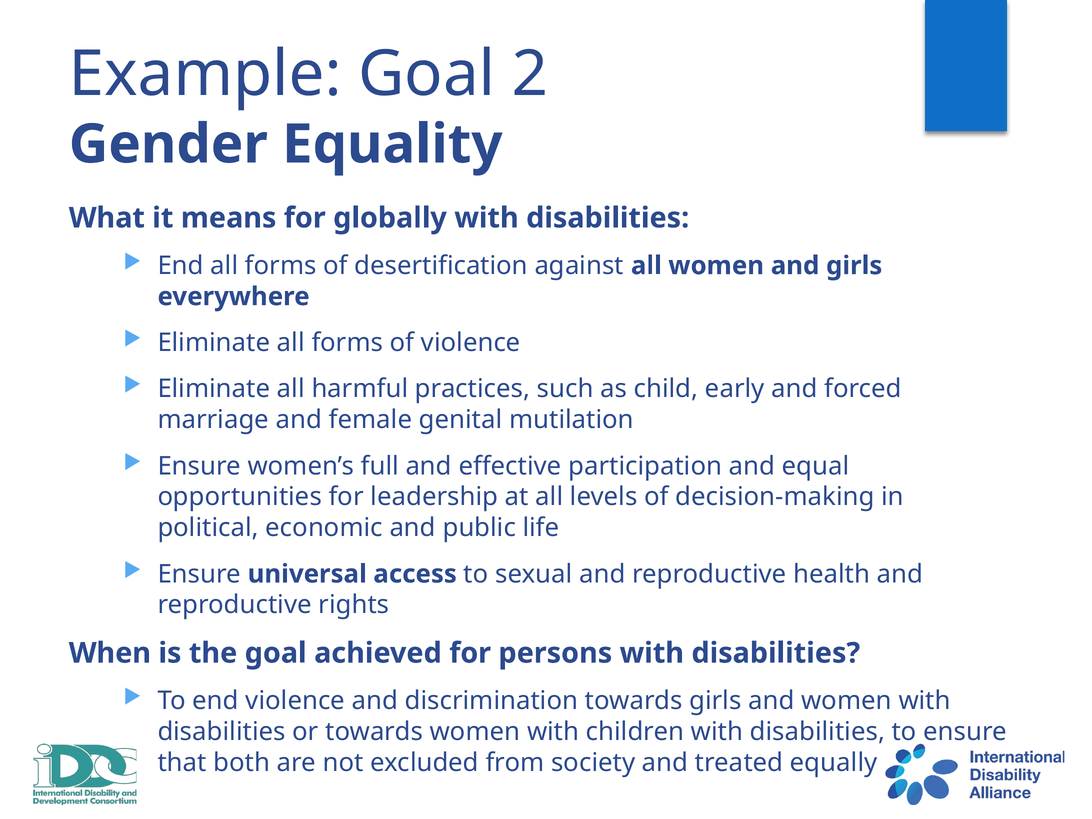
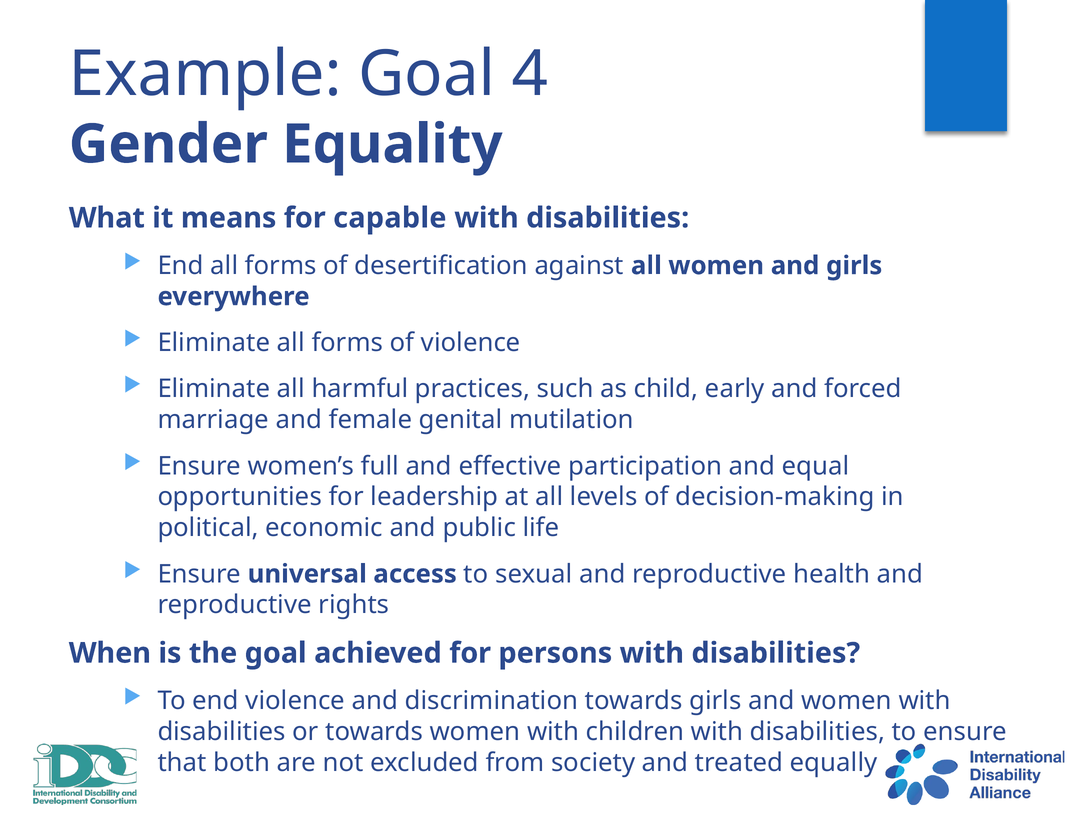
2: 2 -> 4 (530, 74)
globally: globally -> capable (390, 218)
